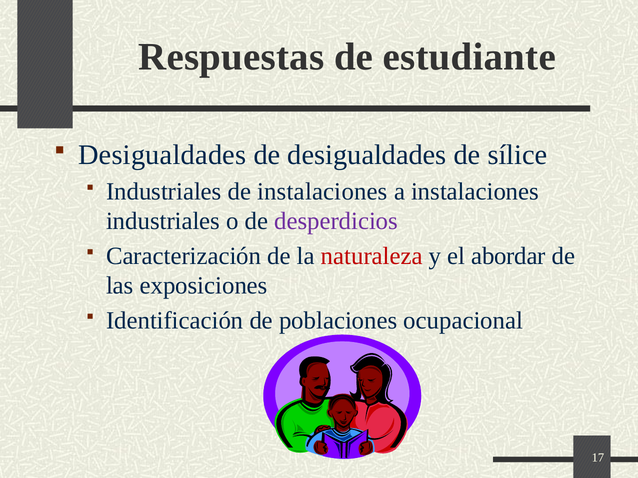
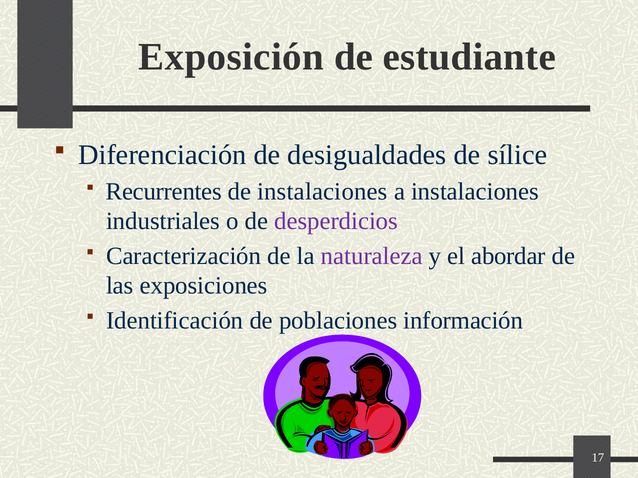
Respuestas: Respuestas -> Exposición (231, 57)
Desigualdades: Desigualdades -> Diferenciación (162, 155)
Industriales: Industriales -> Recurrentes (164, 192)
naturaleza colour: red -> purple (372, 256)
ocupacional: ocupacional -> información (463, 321)
